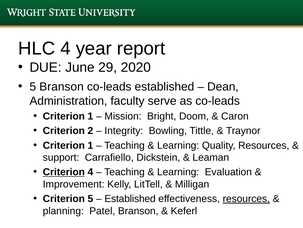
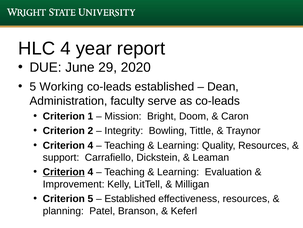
5 Branson: Branson -> Working (61, 86)
1: 1 -> 4 (90, 145)
resources underline: present -> none (246, 198)
